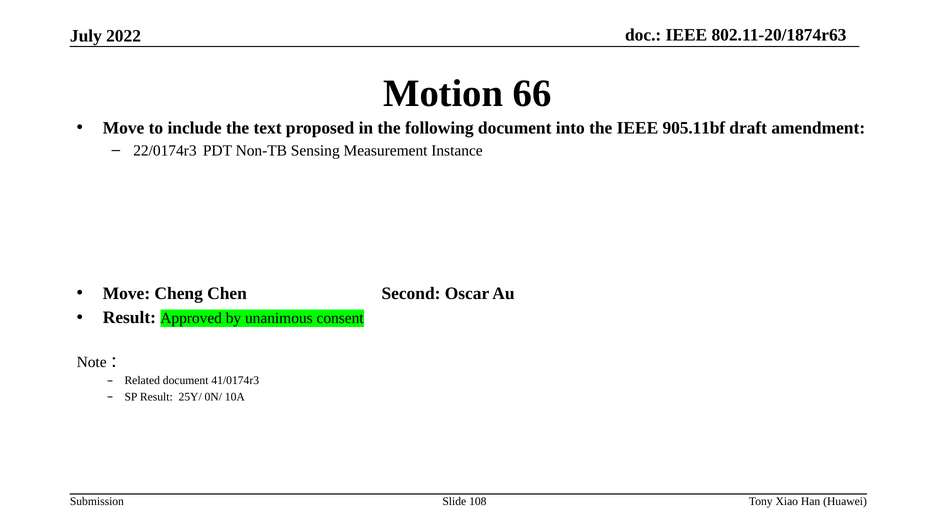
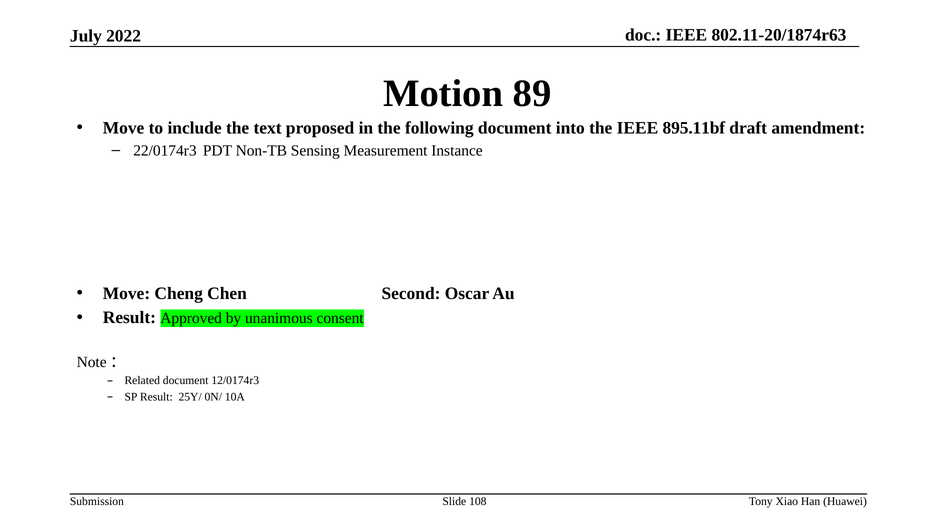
66: 66 -> 89 (532, 93)
905.11bf: 905.11bf -> 895.11bf (694, 128)
41/0174r3: 41/0174r3 -> 12/0174r3 (235, 380)
